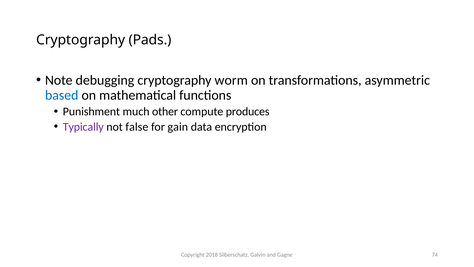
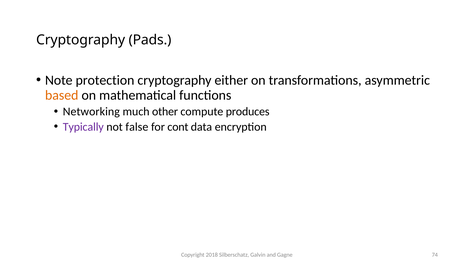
debugging: debugging -> protection (105, 80)
worm: worm -> either (231, 80)
based colour: blue -> orange (62, 95)
Punishment: Punishment -> Networking (91, 111)
gain: gain -> cont (178, 127)
